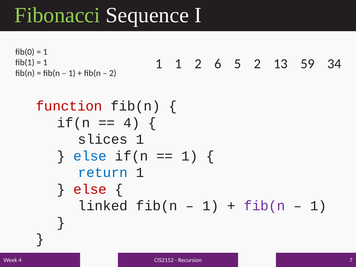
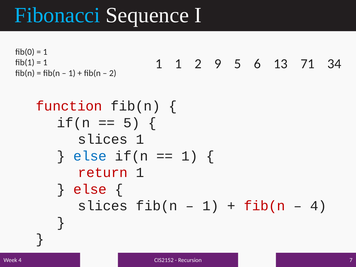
Fibonacci colour: light green -> light blue (57, 15)
6: 6 -> 9 (218, 64)
5 2: 2 -> 6 (257, 64)
59: 59 -> 71 (308, 64)
4: 4 -> 5 (132, 123)
return colour: blue -> red (103, 173)
linked: linked -> slices (103, 206)
fib(n colour: purple -> red (265, 206)
1: 1 -> 4 (318, 206)
